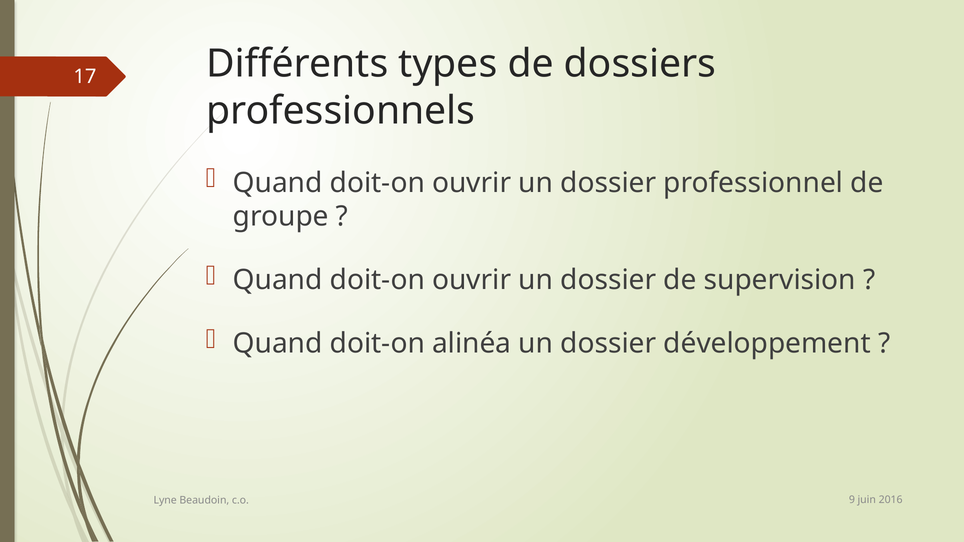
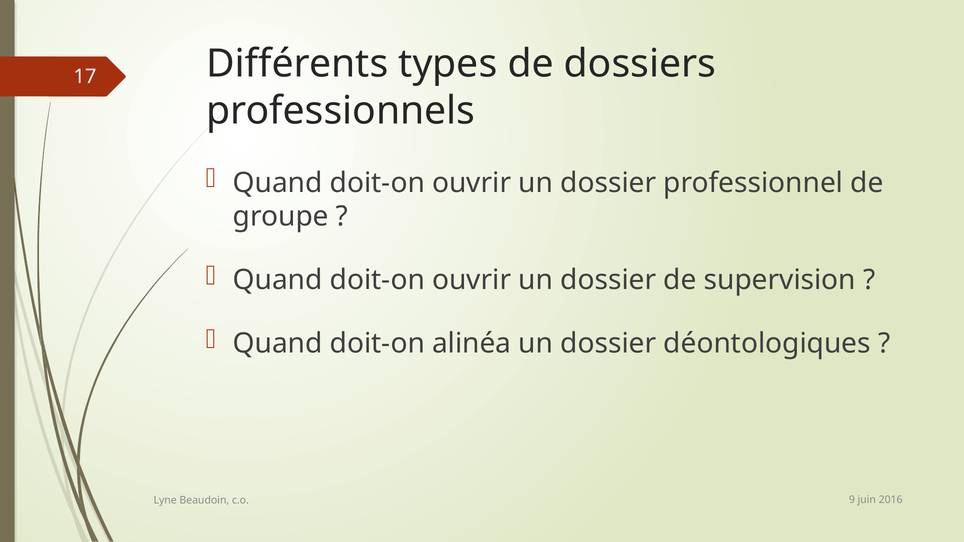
développement: développement -> déontologiques (767, 343)
